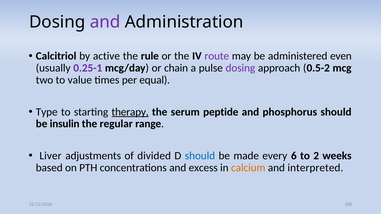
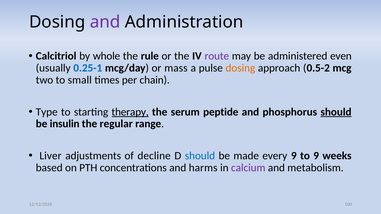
active: active -> whole (107, 56)
0.25-1 colour: purple -> blue (88, 68)
chain: chain -> mass (176, 68)
dosing colour: purple -> orange (240, 68)
value: value -> small (80, 80)
equal: equal -> chain (155, 80)
should underline: none -> present (336, 112)
divided: divided -> decline (154, 156)
every 6: 6 -> 9 (294, 156)
to 2: 2 -> 9 (316, 156)
excess: excess -> harms (203, 168)
calcium colour: orange -> purple (248, 168)
interpreted: interpreted -> metabolism (315, 168)
